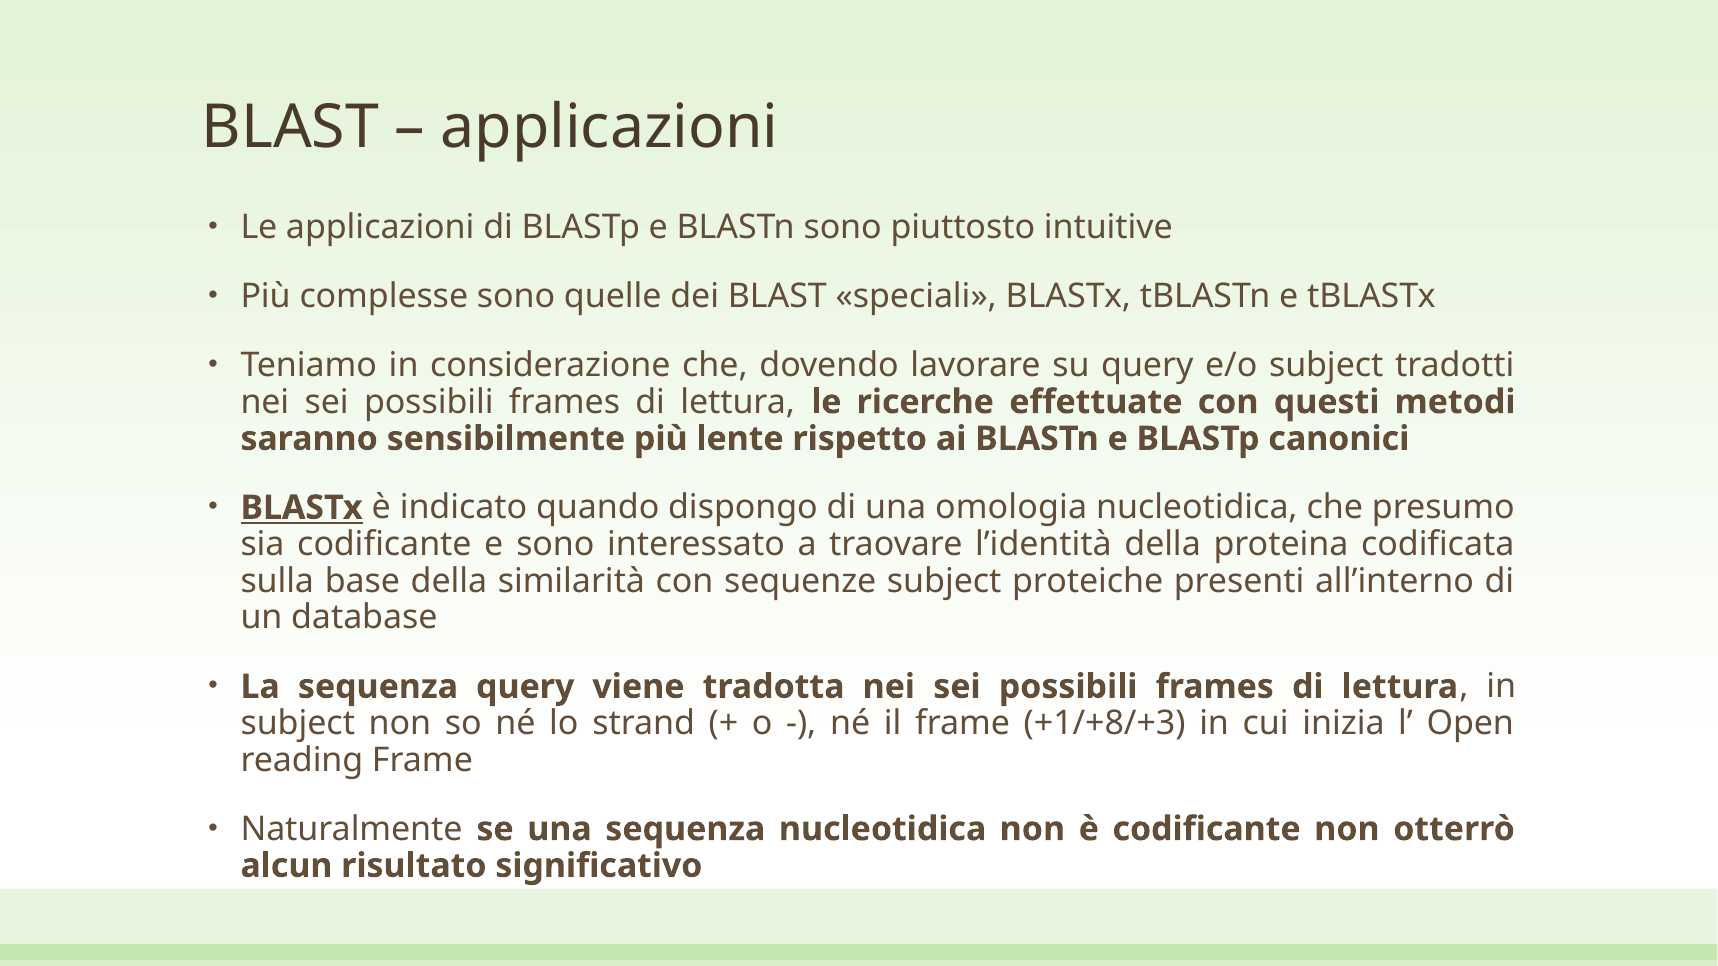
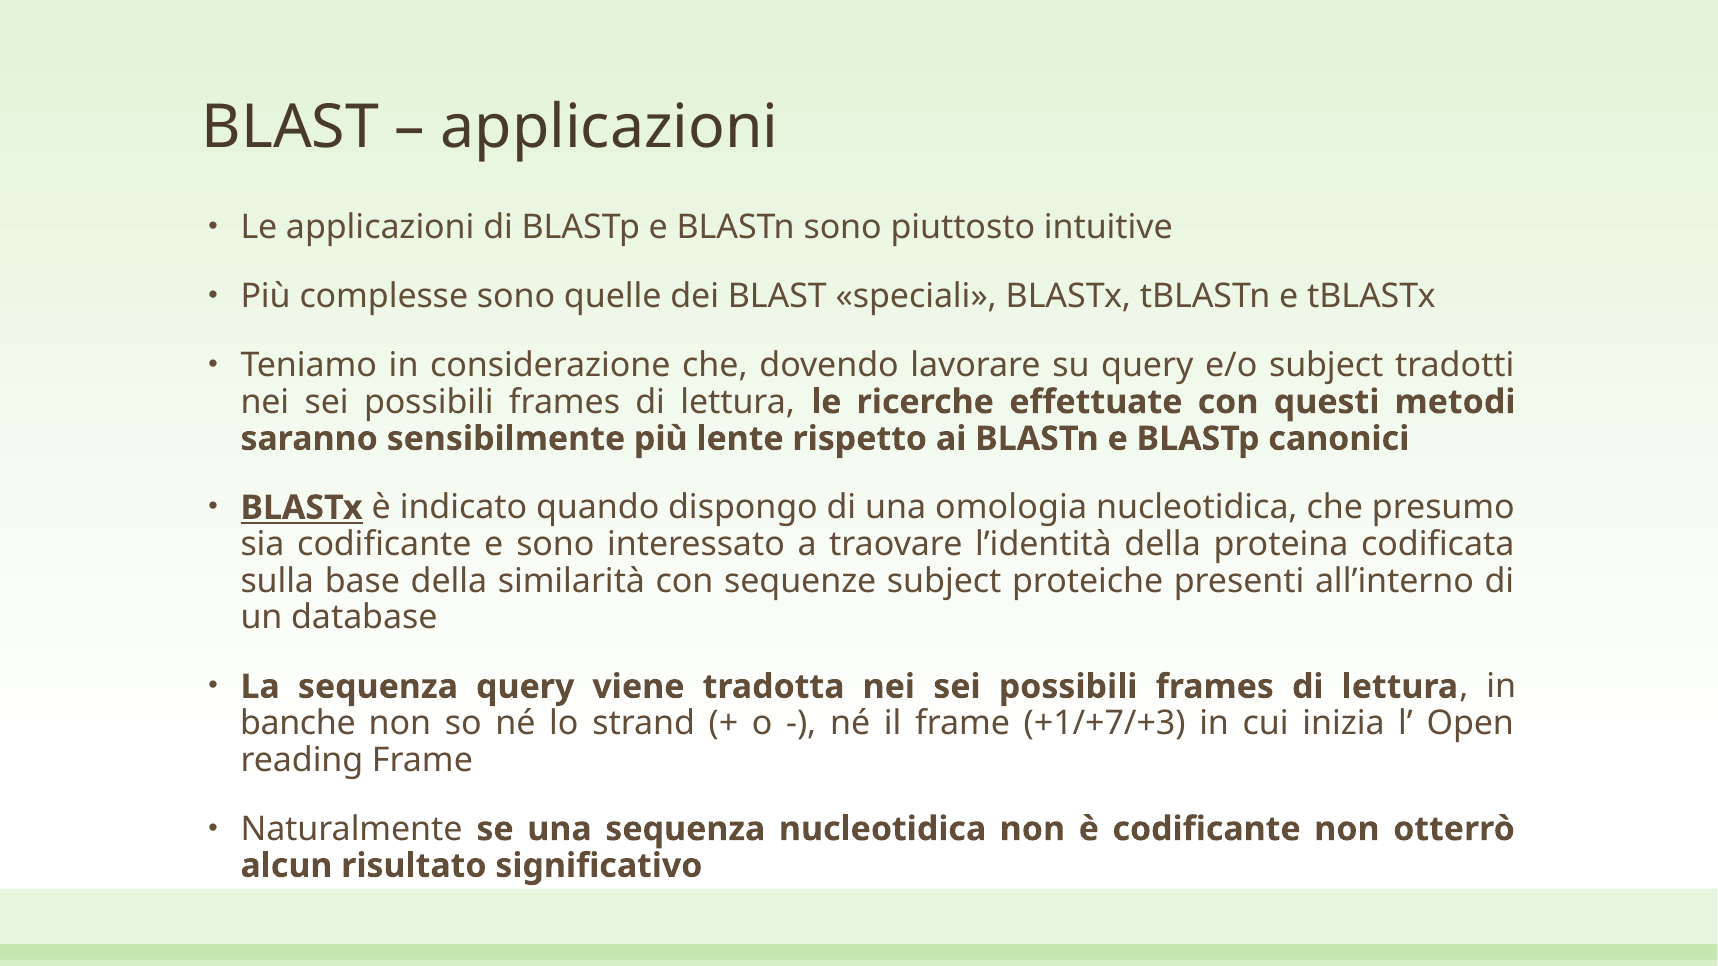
subject: subject -> banche (298, 724)
+1/+8/+3: +1/+8/+3 -> +1/+7/+3 (1105, 724)
